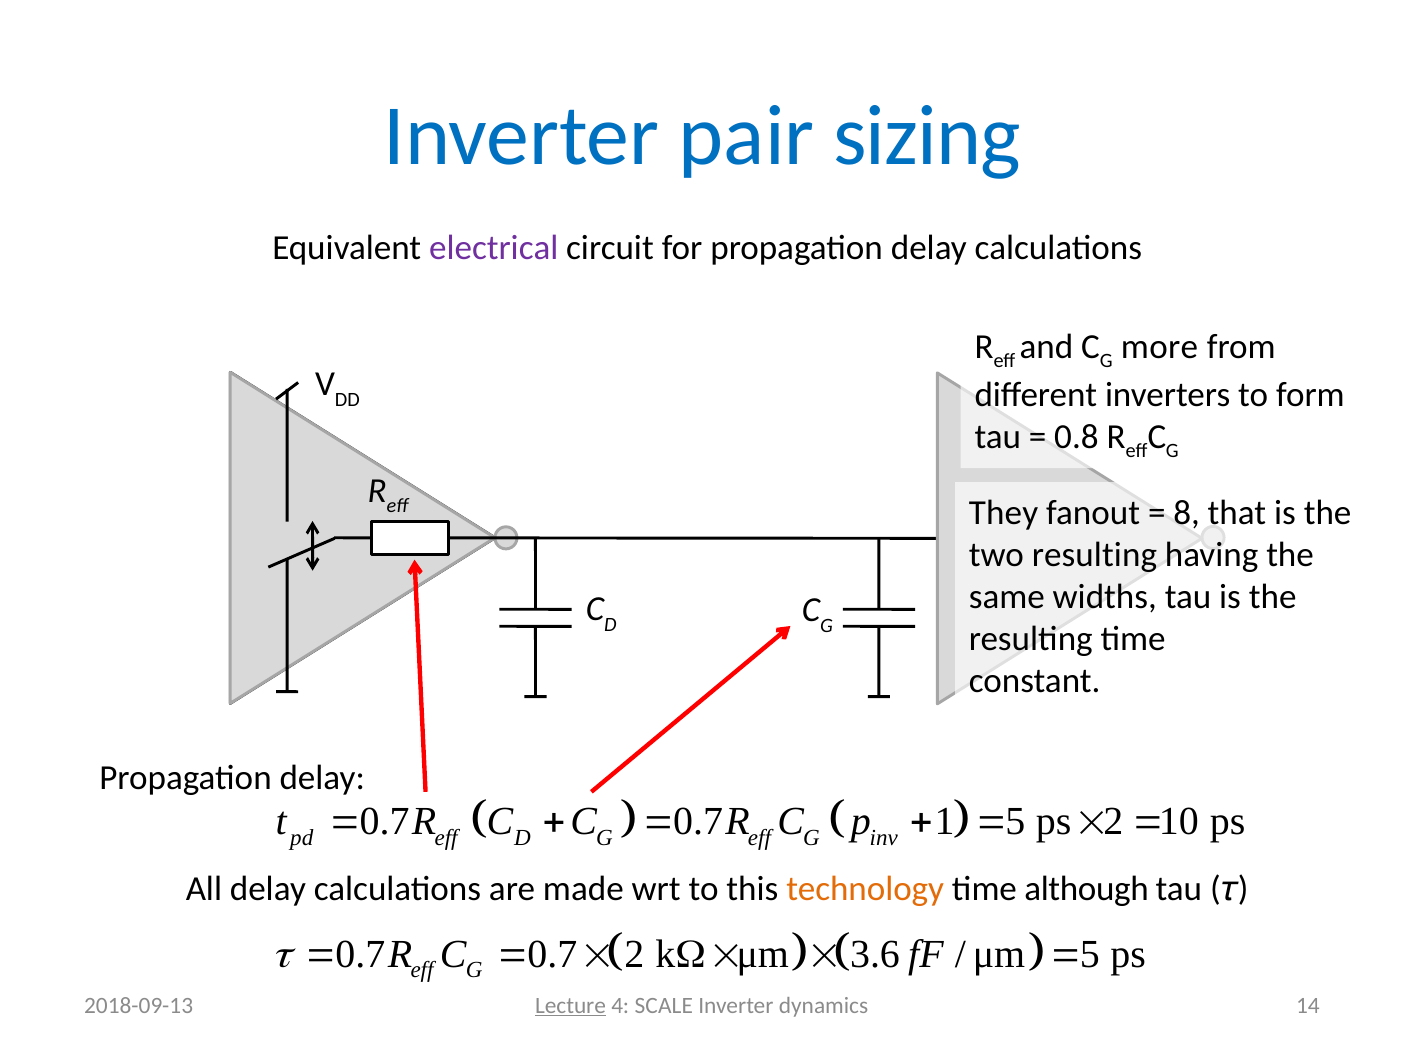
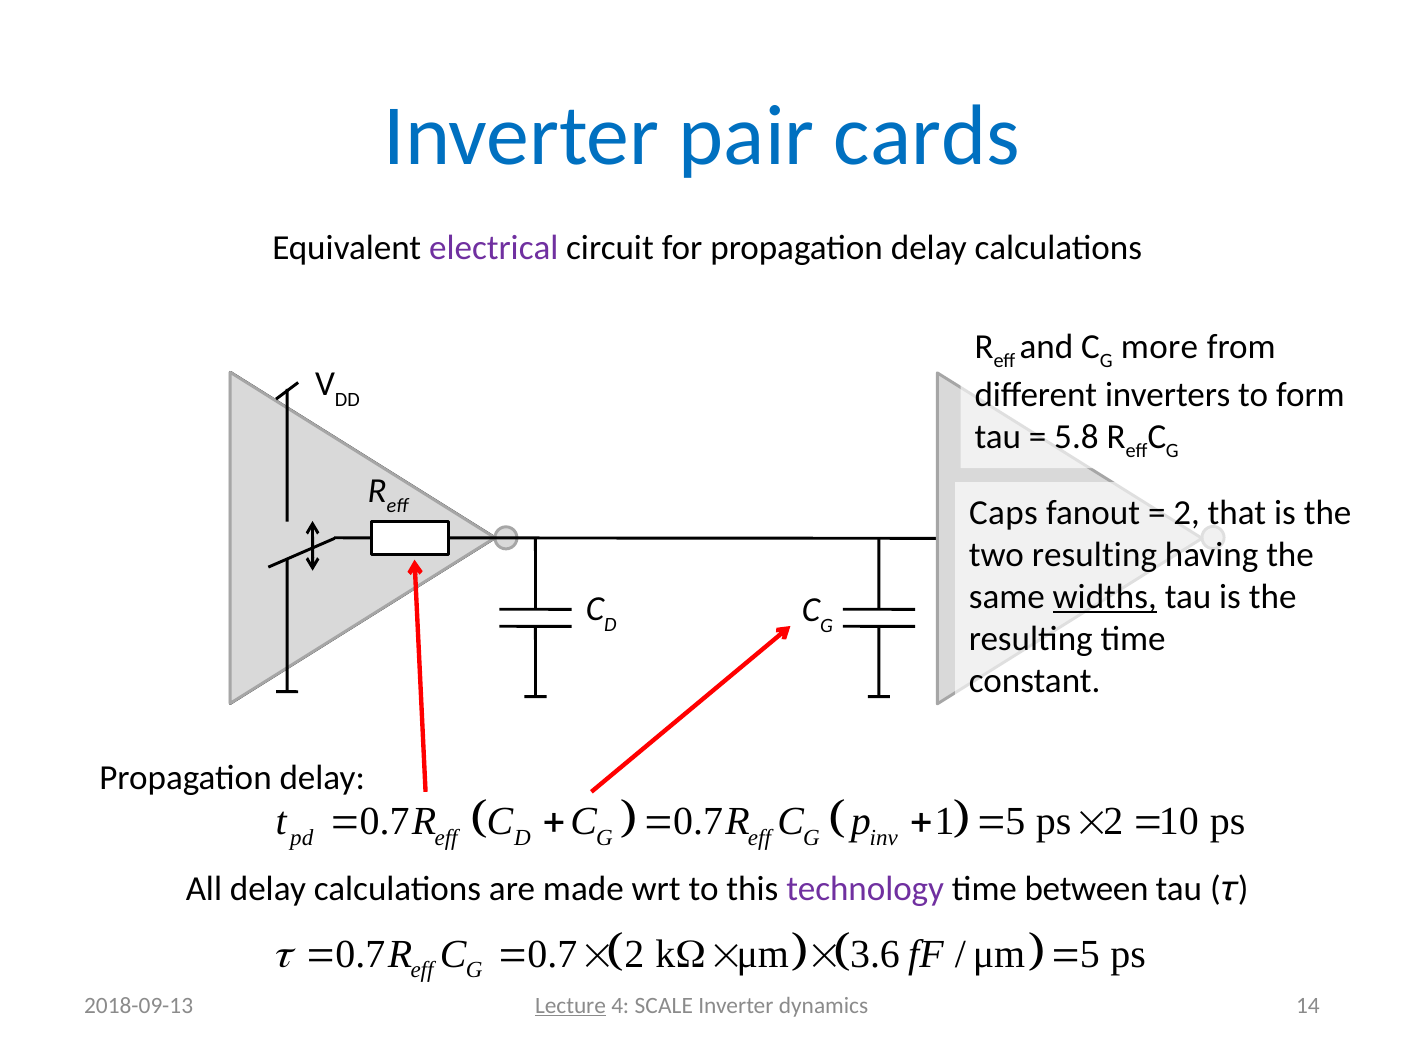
sizing: sizing -> cards (927, 136)
0.8: 0.8 -> 5.8 (1076, 437)
They: They -> Caps (1003, 513)
8: 8 -> 2 (1187, 513)
widths underline: none -> present (1105, 597)
technology colour: orange -> purple (865, 889)
although: although -> between (1087, 889)
